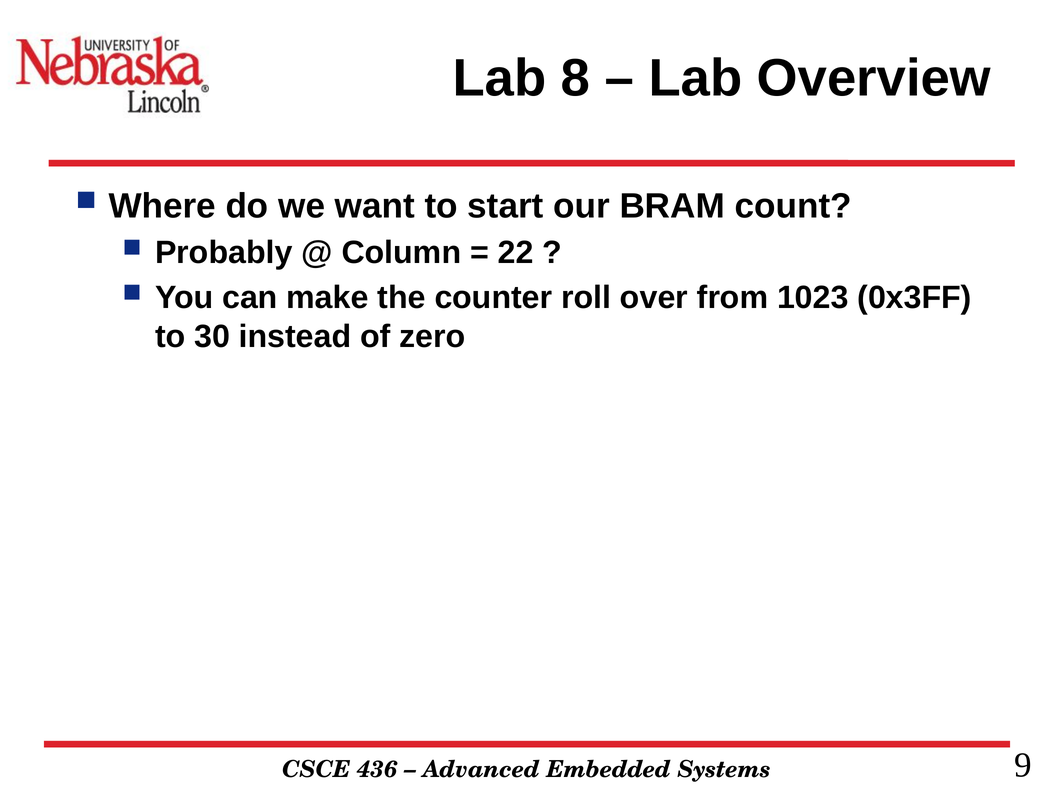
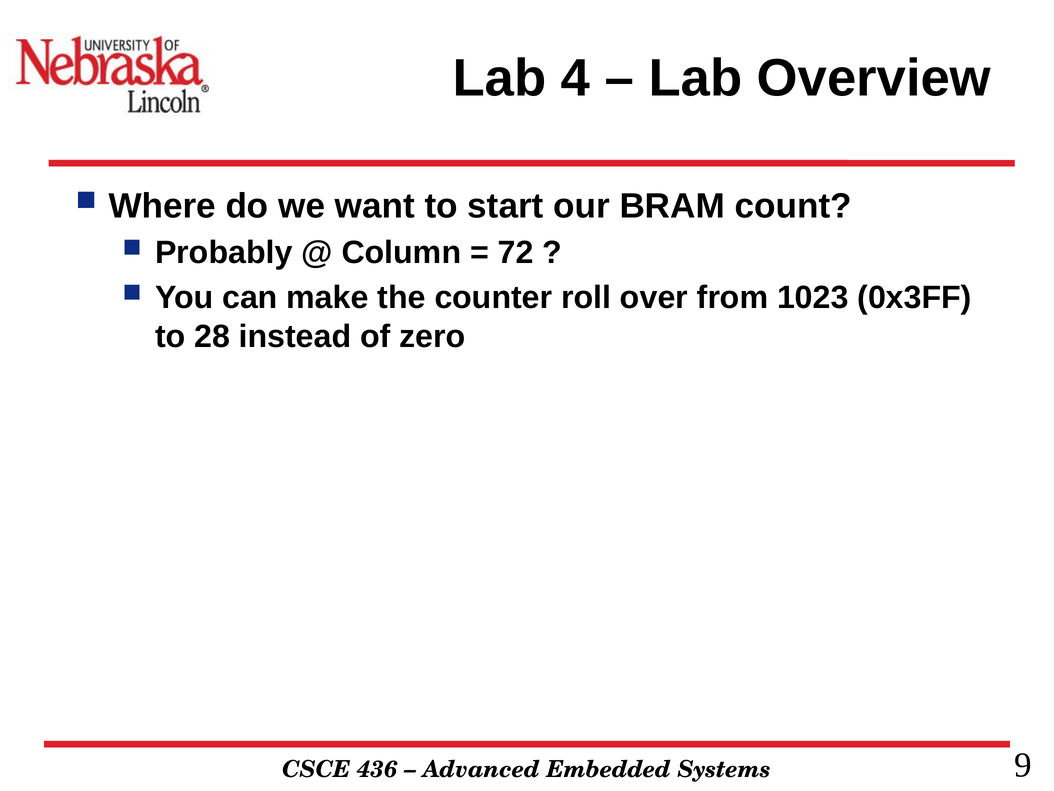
8: 8 -> 4 (575, 78)
22: 22 -> 72 (516, 253)
30: 30 -> 28 (212, 336)
